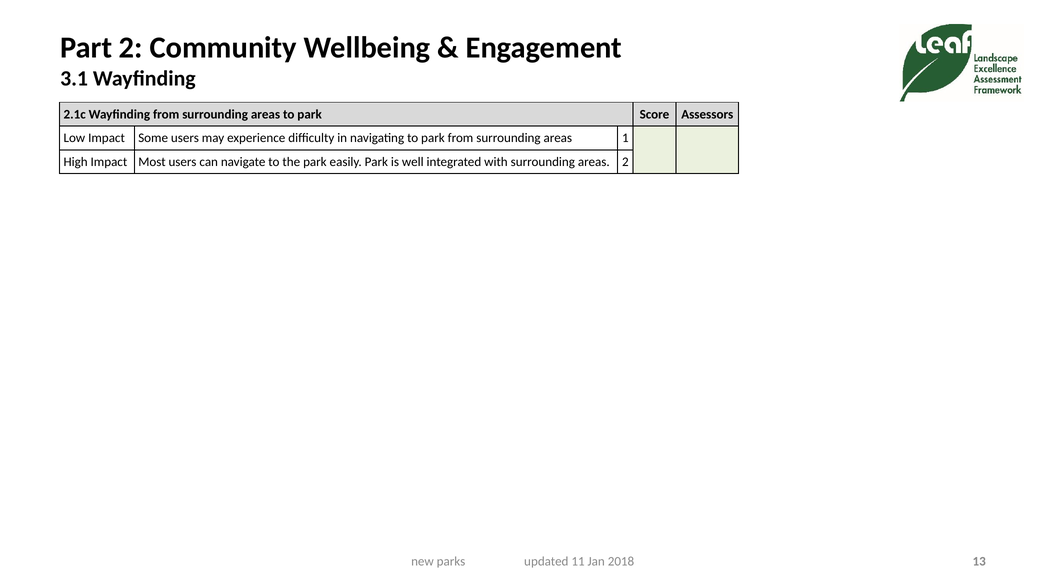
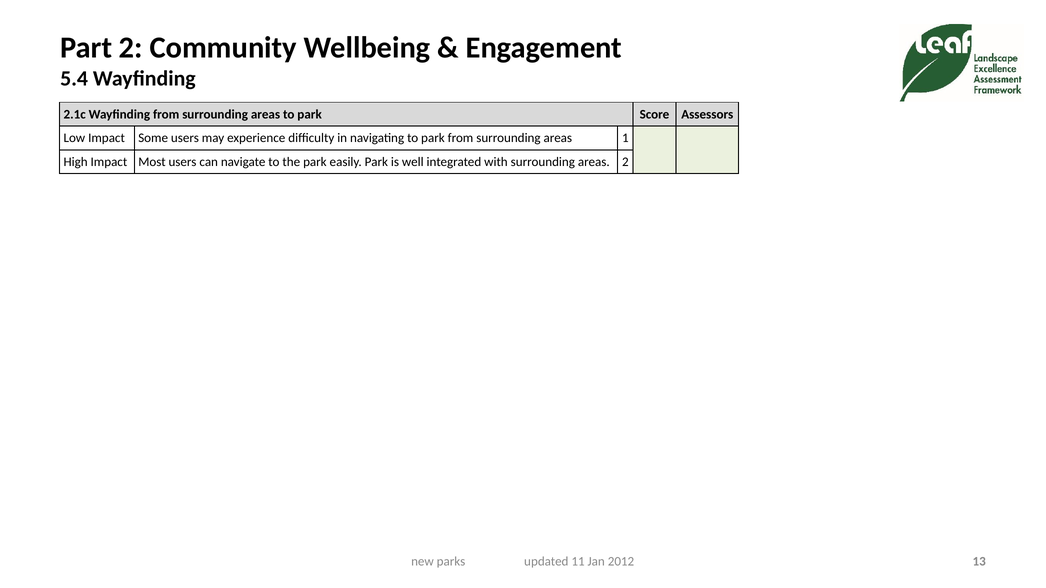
3.1: 3.1 -> 5.4 (74, 79)
2018: 2018 -> 2012 (621, 562)
